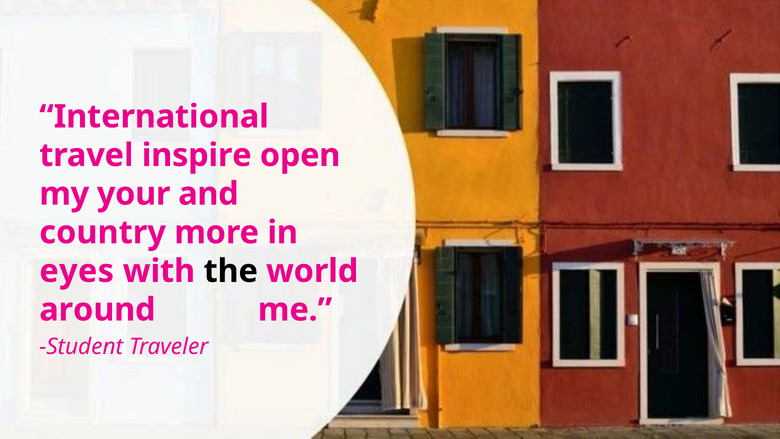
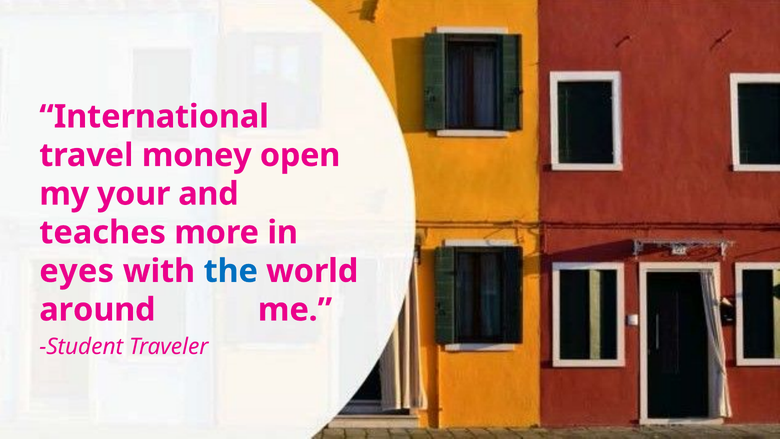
inspire: inspire -> money (197, 155)
country: country -> teaches (103, 232)
the colour: black -> blue (231, 271)
